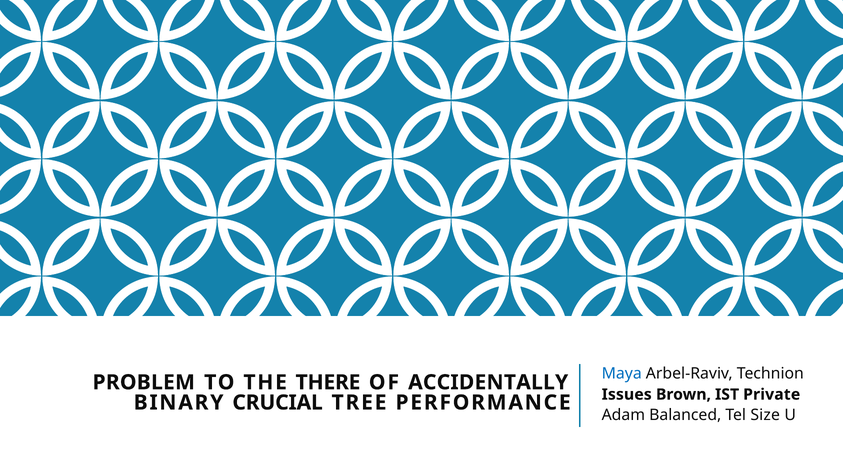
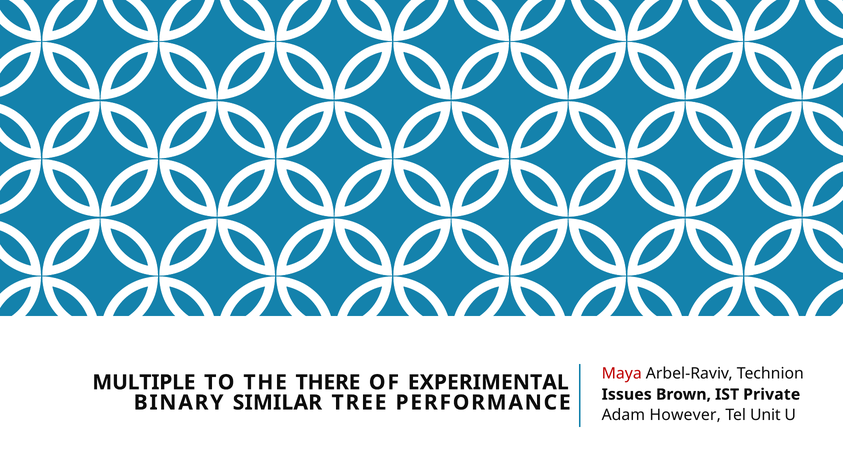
Maya colour: blue -> red (622, 374)
PROBLEM: PROBLEM -> MULTIPLE (144, 382)
ACCIDENTALLY: ACCIDENTALLY -> EXPERIMENTAL (488, 382)
CRUCIAL: CRUCIAL -> SIMILAR (277, 403)
Balanced: Balanced -> However (685, 415)
Size: Size -> Unit (765, 415)
